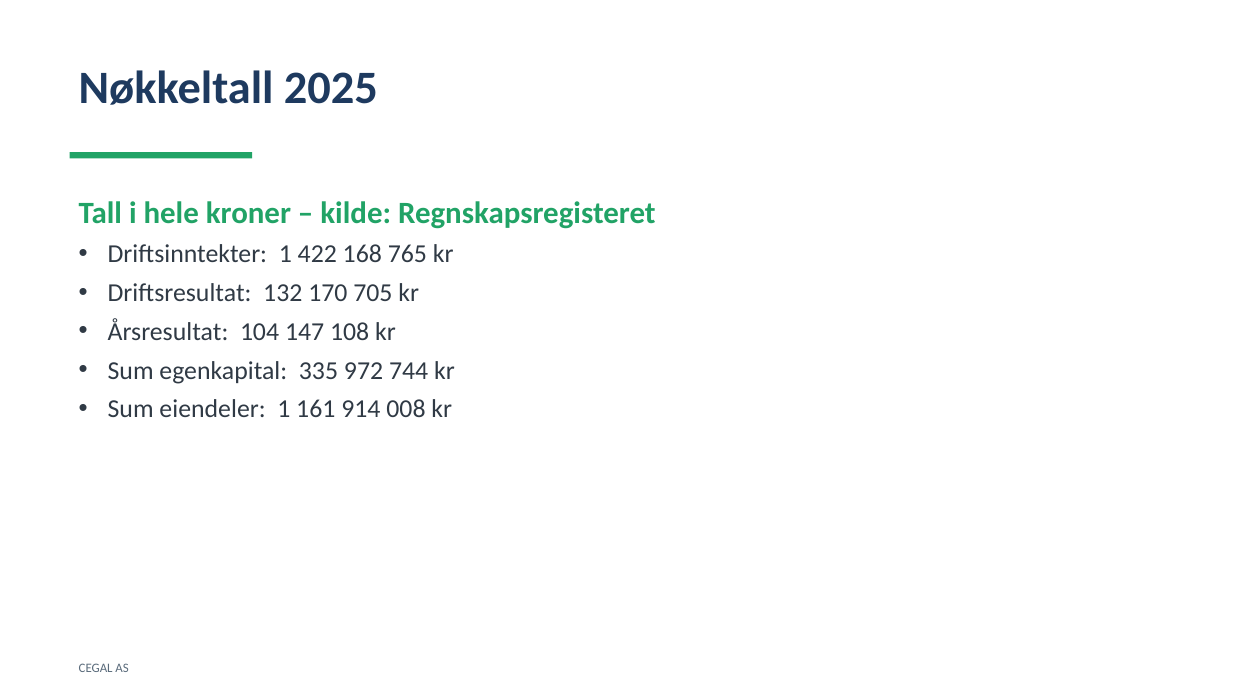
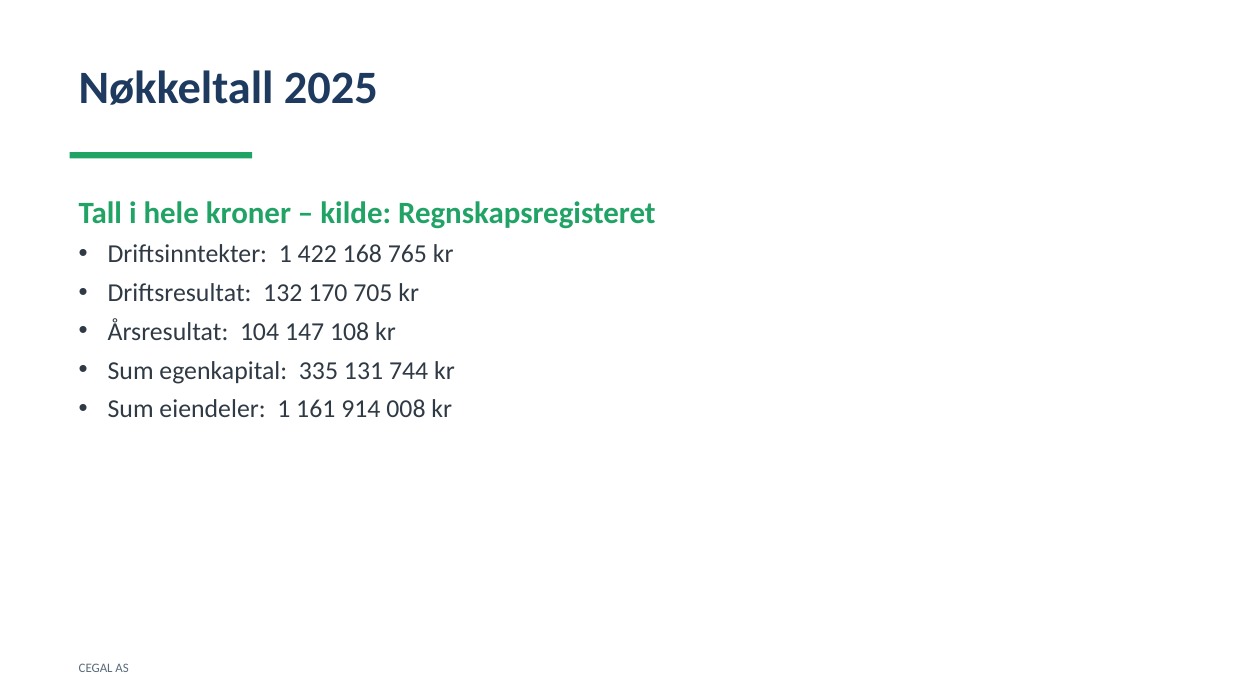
972: 972 -> 131 (364, 370)
